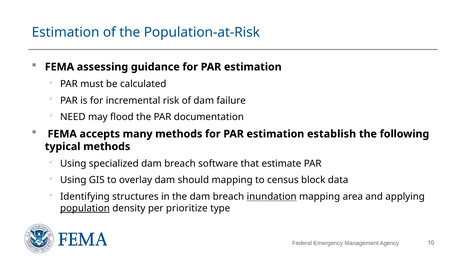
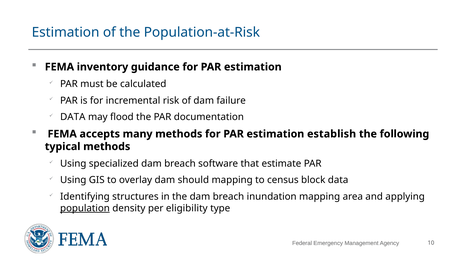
assessing: assessing -> inventory (103, 67)
NEED: NEED -> DATA (73, 117)
inundation underline: present -> none (272, 197)
prioritize: prioritize -> eligibility (187, 208)
